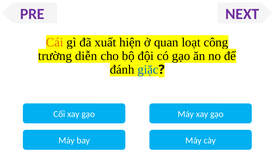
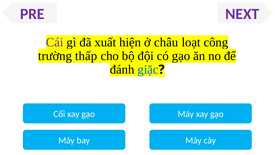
Cái colour: orange -> purple (55, 42)
quan: quan -> châu (166, 42)
diễn: diễn -> thấp (86, 56)
